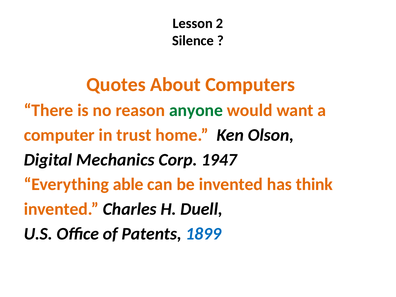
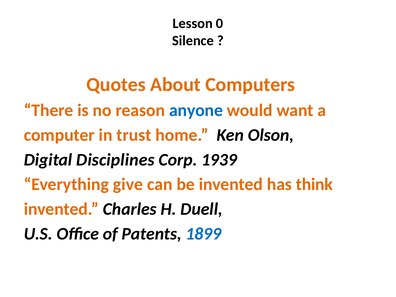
2: 2 -> 0 (220, 23)
anyone colour: green -> blue (196, 110)
Mechanics: Mechanics -> Disciplines (115, 160)
1947: 1947 -> 1939 (219, 160)
able: able -> give (128, 184)
